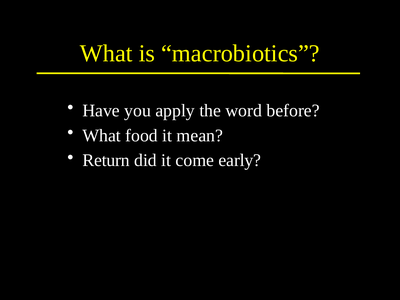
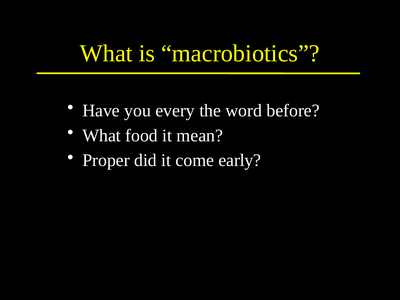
apply: apply -> every (175, 111)
Return: Return -> Proper (106, 160)
